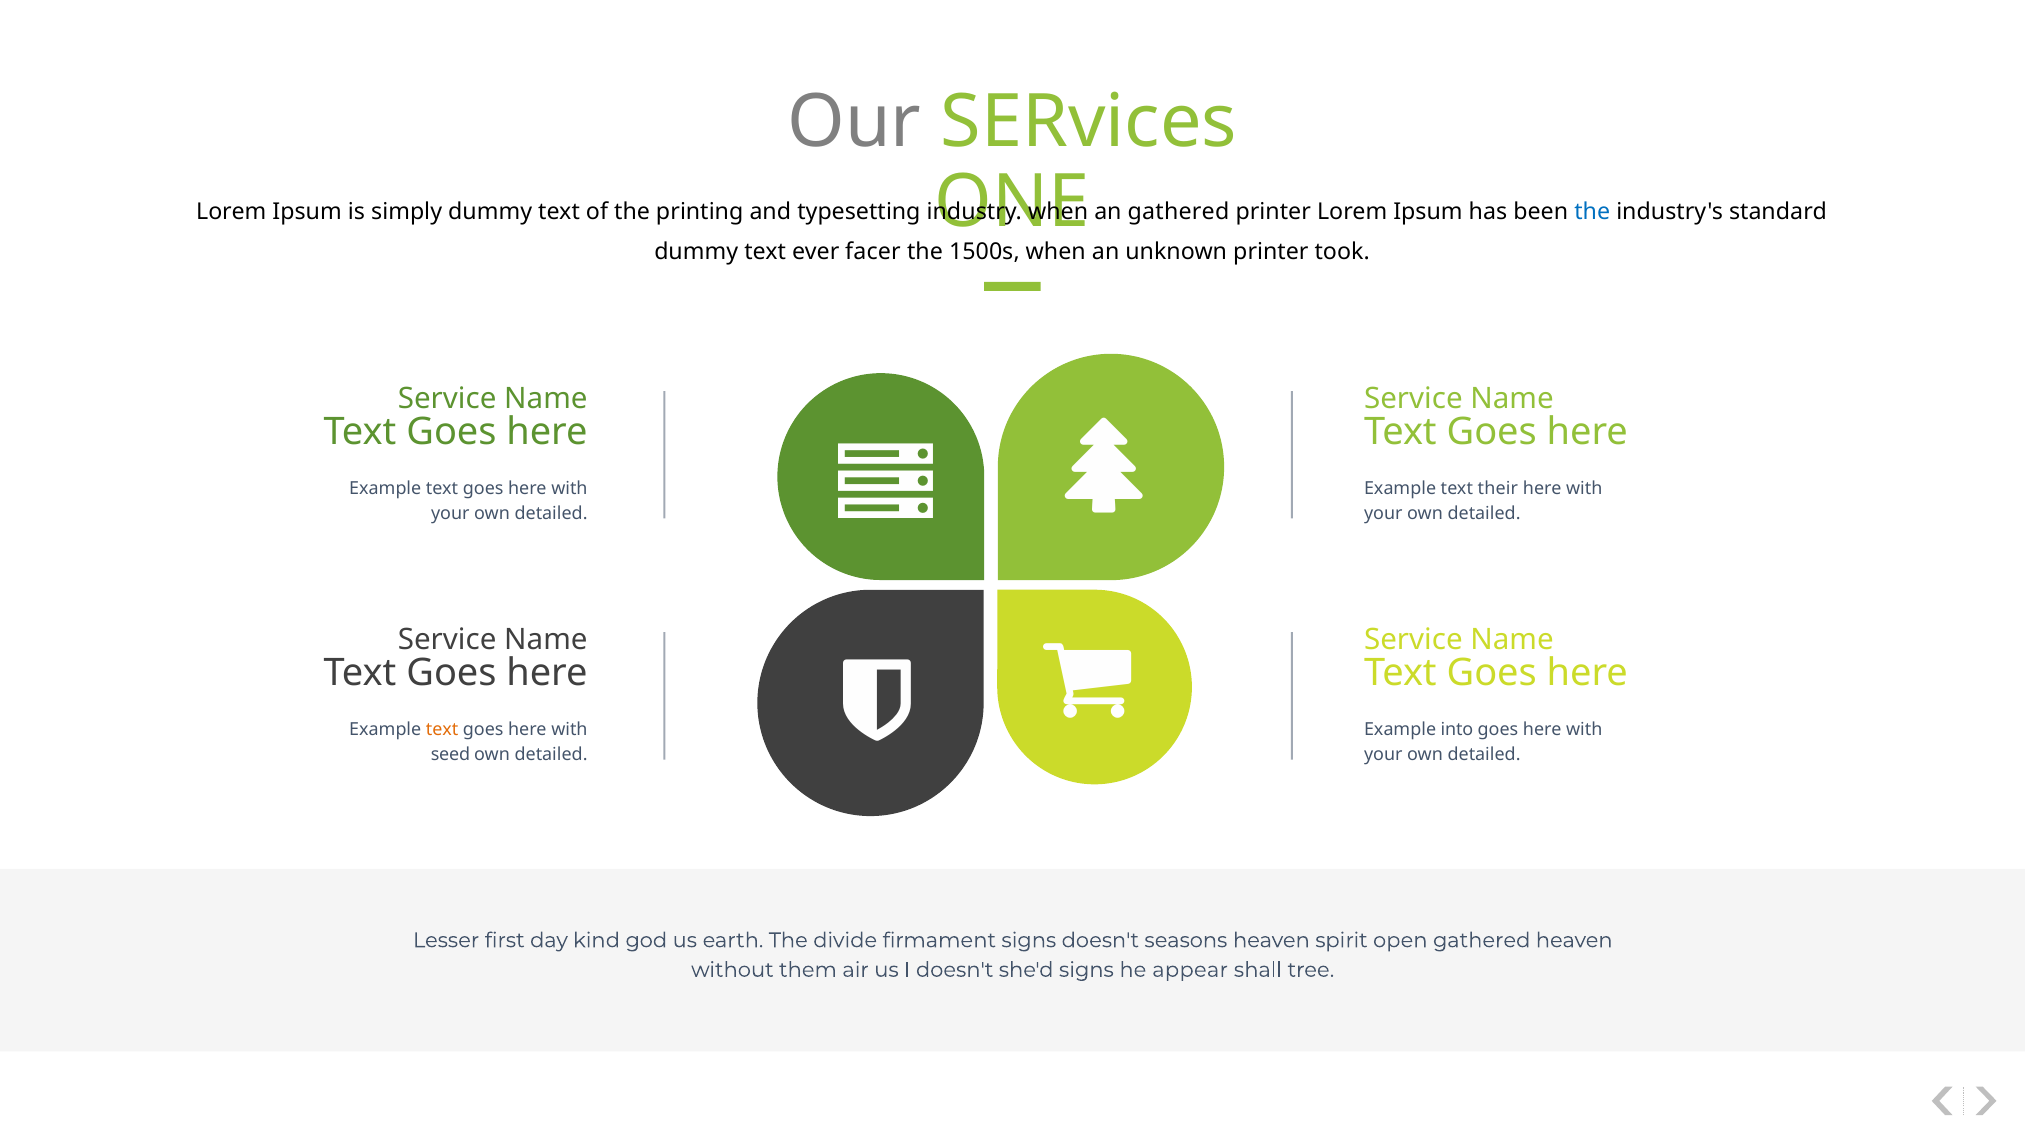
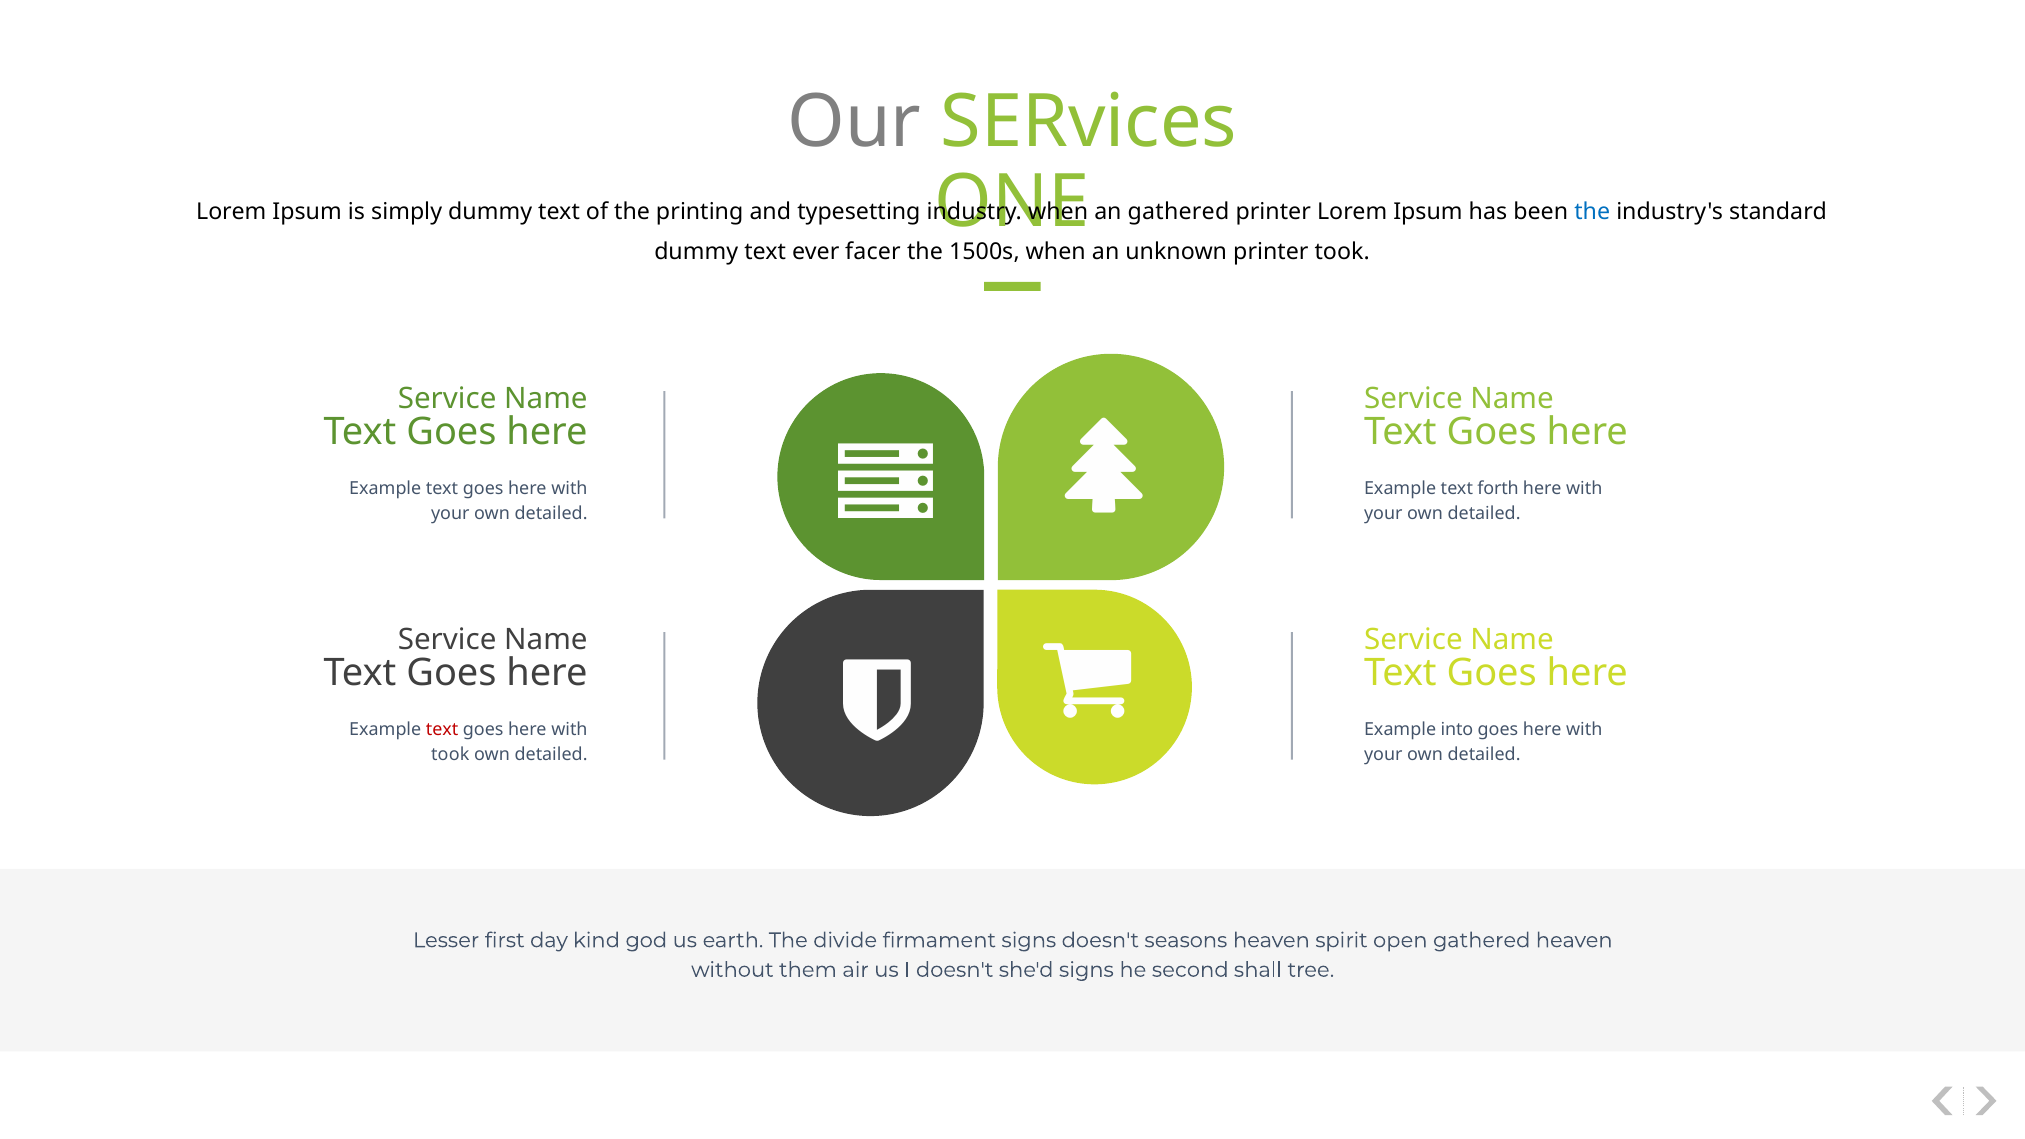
their: their -> forth (1498, 488)
text colour: orange -> red (442, 730)
seed: seed -> took (450, 755)
appear: appear -> second (1190, 970)
